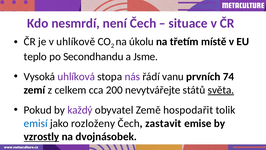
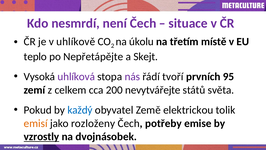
Secondhandu: Secondhandu -> Nepřetápějte (93, 57)
Jsme: Jsme -> Skejt (146, 57)
vanu: vanu -> tvoří (173, 77)
74: 74 -> 95 (229, 77)
světa underline: present -> none (221, 90)
každý colour: purple -> blue (80, 110)
hospodařit: hospodařit -> elektrickou (188, 110)
emisí colour: blue -> orange (36, 123)
zastavit: zastavit -> potřeby (163, 123)
